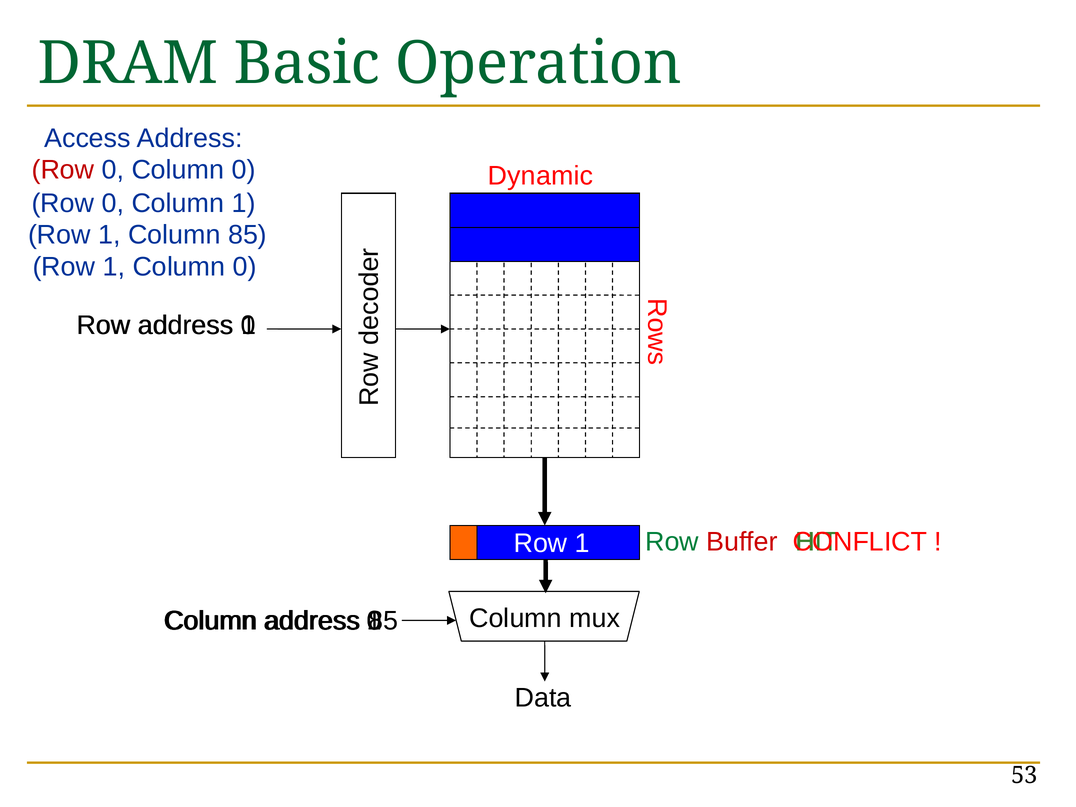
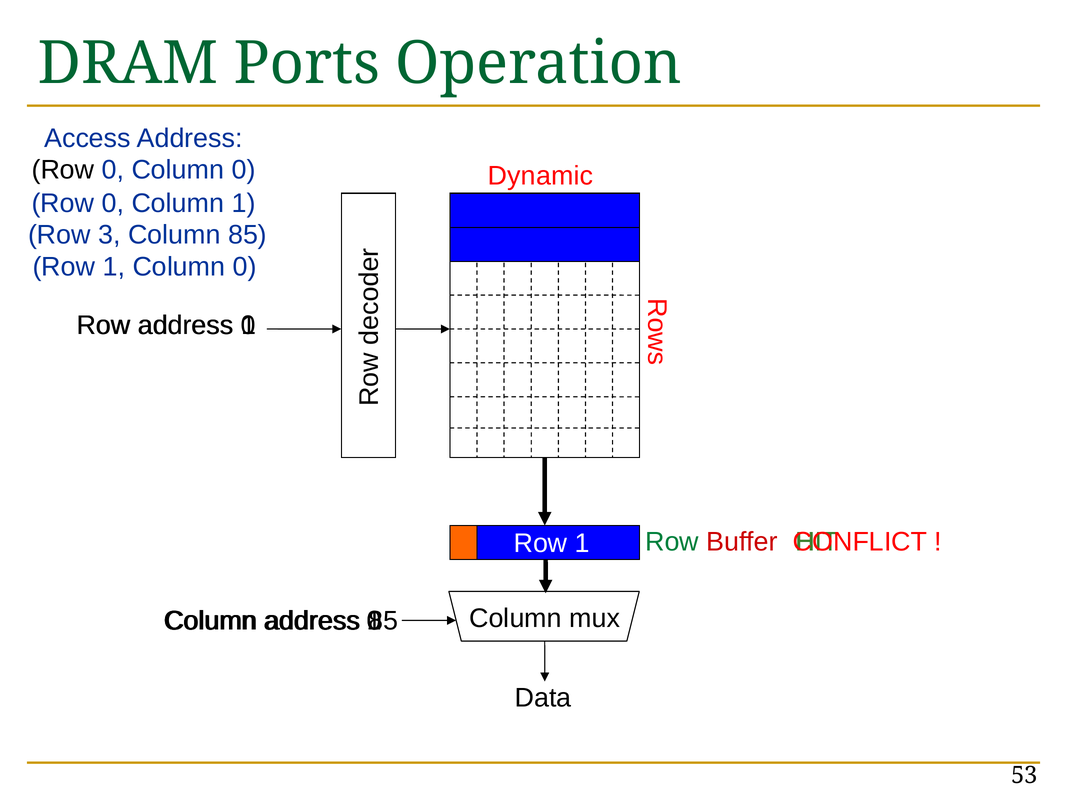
Basic: Basic -> Ports (307, 63)
Row colour: red -> black (63, 170)
1: 1 -> 3 (109, 235)
